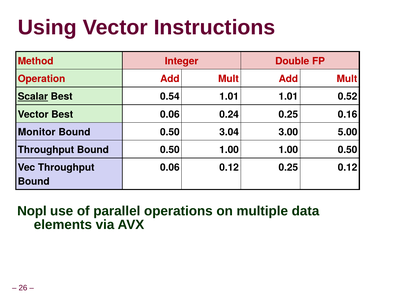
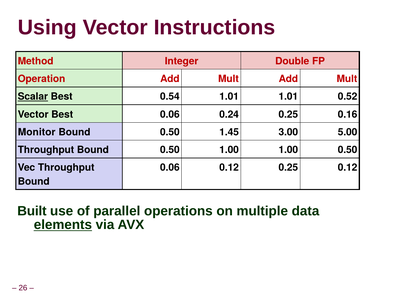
3.04: 3.04 -> 1.45 (229, 132)
Nopl: Nopl -> Built (32, 211)
elements underline: none -> present (63, 225)
